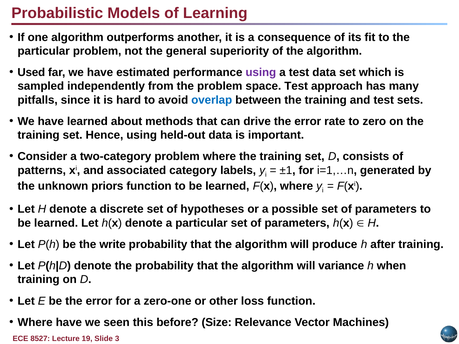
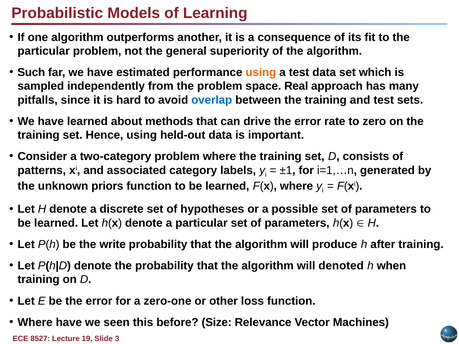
Used: Used -> Such (31, 72)
using colour: purple -> orange (261, 72)
space Test: Test -> Real (296, 86)
variance: variance -> denoted (341, 266)
